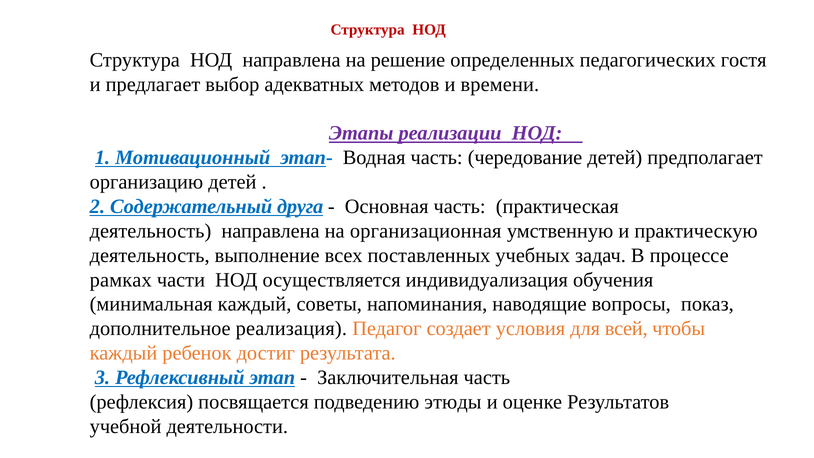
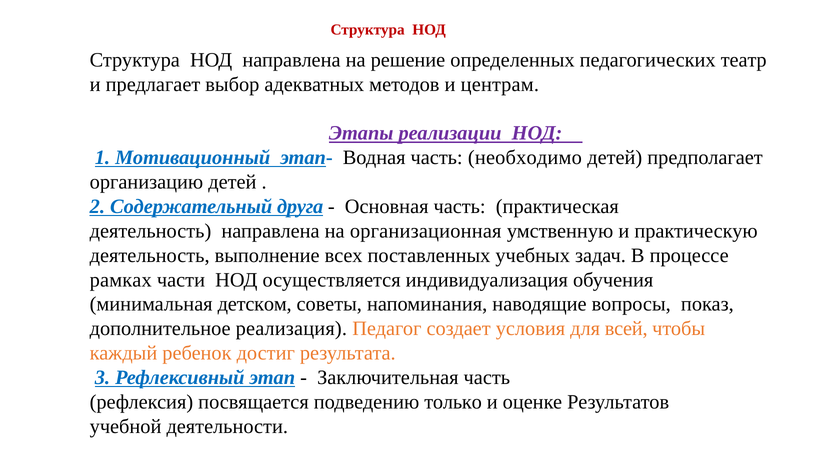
гостя: гостя -> театр (744, 60)
времени: времени -> центрам (500, 84)
чередование: чередование -> необходимо (525, 158)
минимальная каждый: каждый -> детском (255, 304)
этюды: этюды -> только (453, 402)
